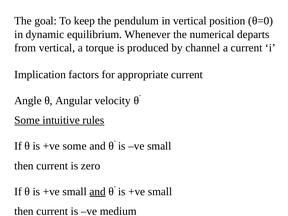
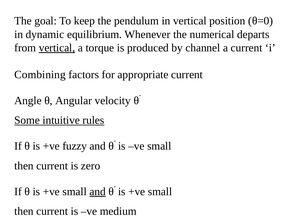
vertical underline: none -> present (57, 48)
Implication: Implication -> Combining (40, 75)
+ve some: some -> fuzzy (75, 146)
